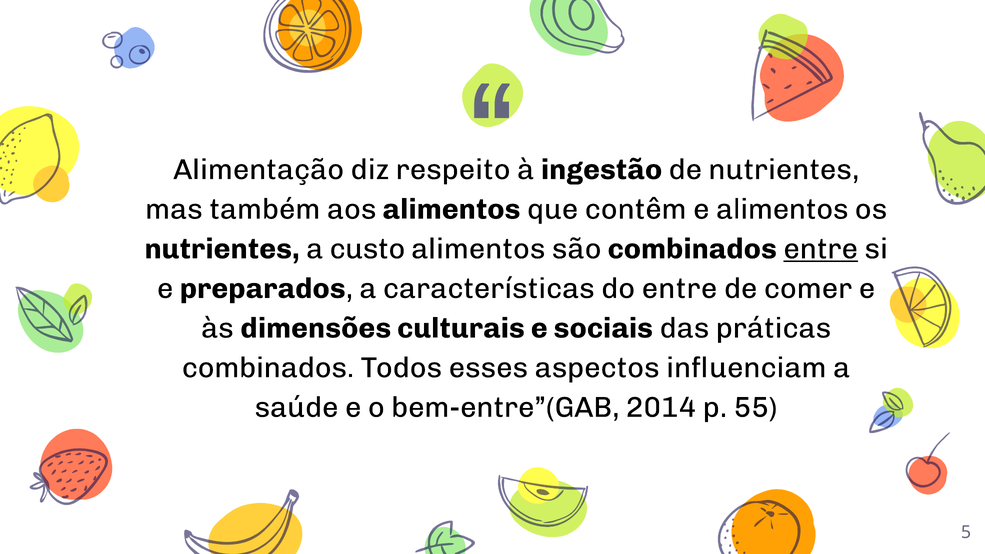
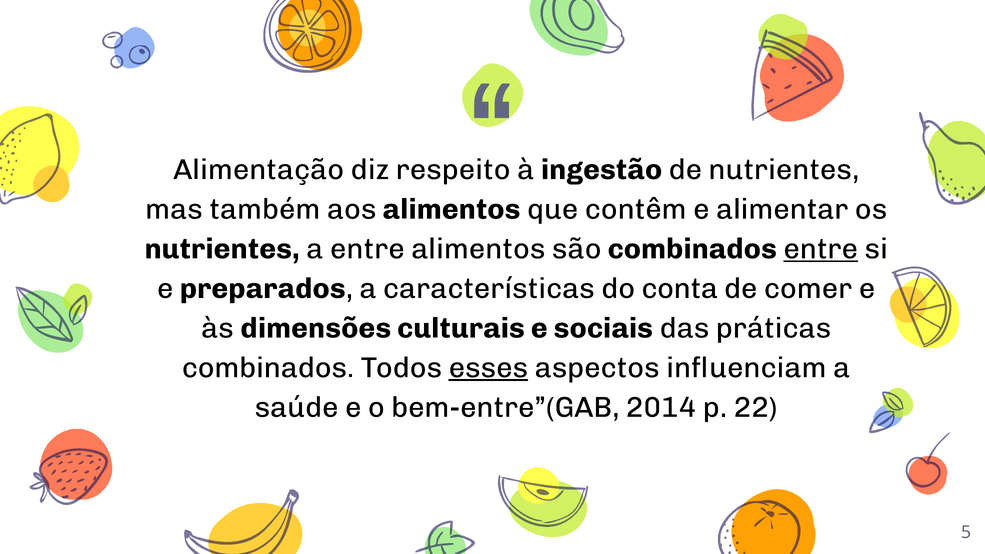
e alimentos: alimentos -> alimentar (782, 209)
a custo: custo -> entre (367, 249)
do entre: entre -> conta (680, 288)
esses underline: none -> present (488, 368)
55: 55 -> 22 (756, 407)
